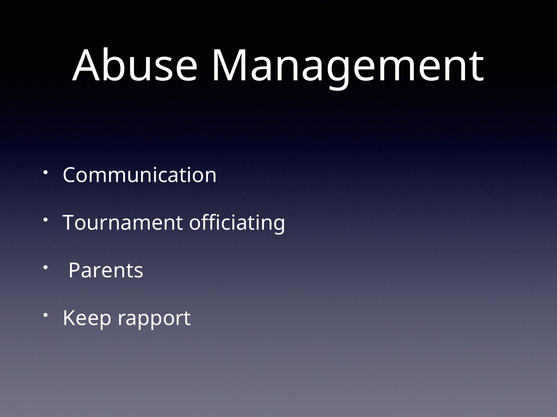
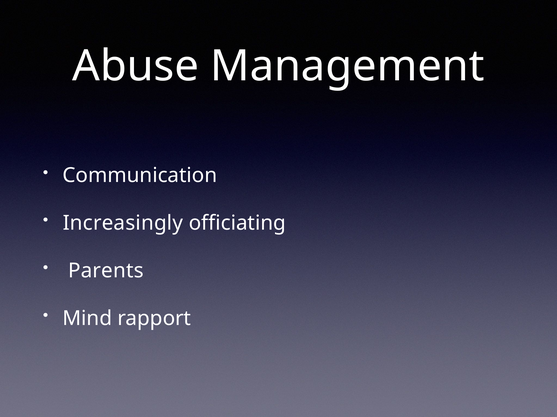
Tournament: Tournament -> Increasingly (123, 223)
Keep: Keep -> Mind (87, 319)
